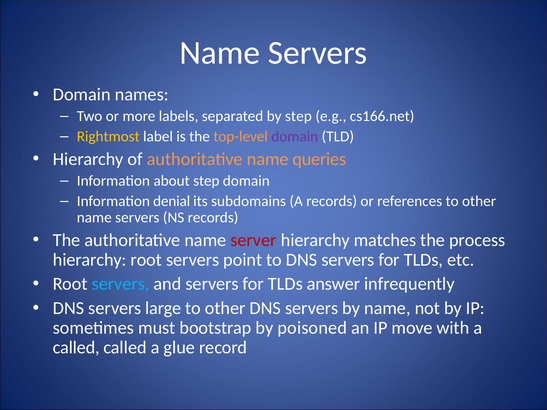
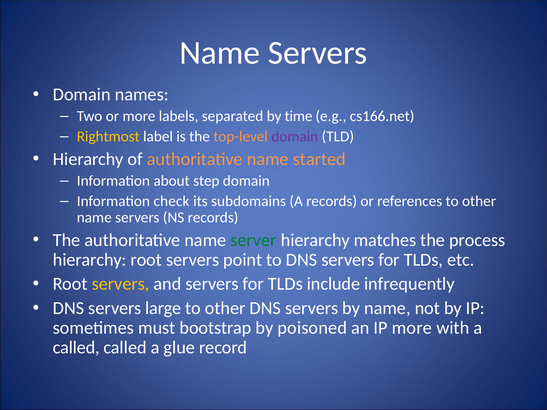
by step: step -> time (299, 116)
queries: queries -> started (319, 159)
denial: denial -> check (172, 201)
server colour: red -> green (254, 240)
servers colour: light blue -> yellow (121, 284)
answer: answer -> include (333, 284)
IP move: move -> more (412, 328)
